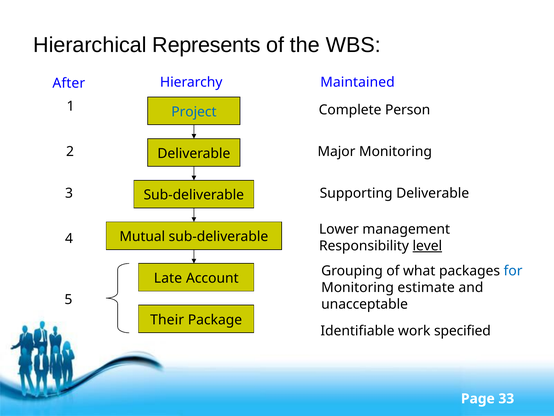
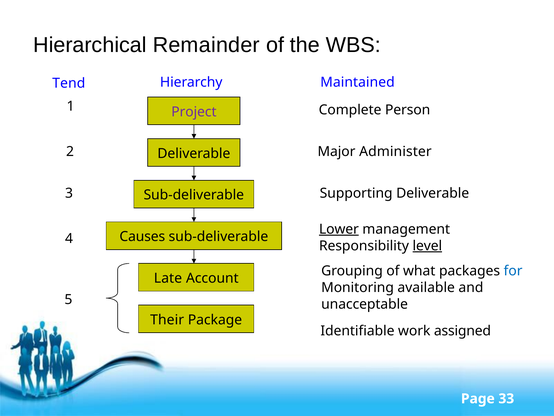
Represents: Represents -> Remainder (206, 45)
After: After -> Tend (69, 83)
Project colour: blue -> purple (194, 112)
Major Monitoring: Monitoring -> Administer (395, 151)
Lower underline: none -> present (339, 229)
Mutual: Mutual -> Causes (142, 236)
estimate: estimate -> available (426, 287)
specified: specified -> assigned (462, 331)
